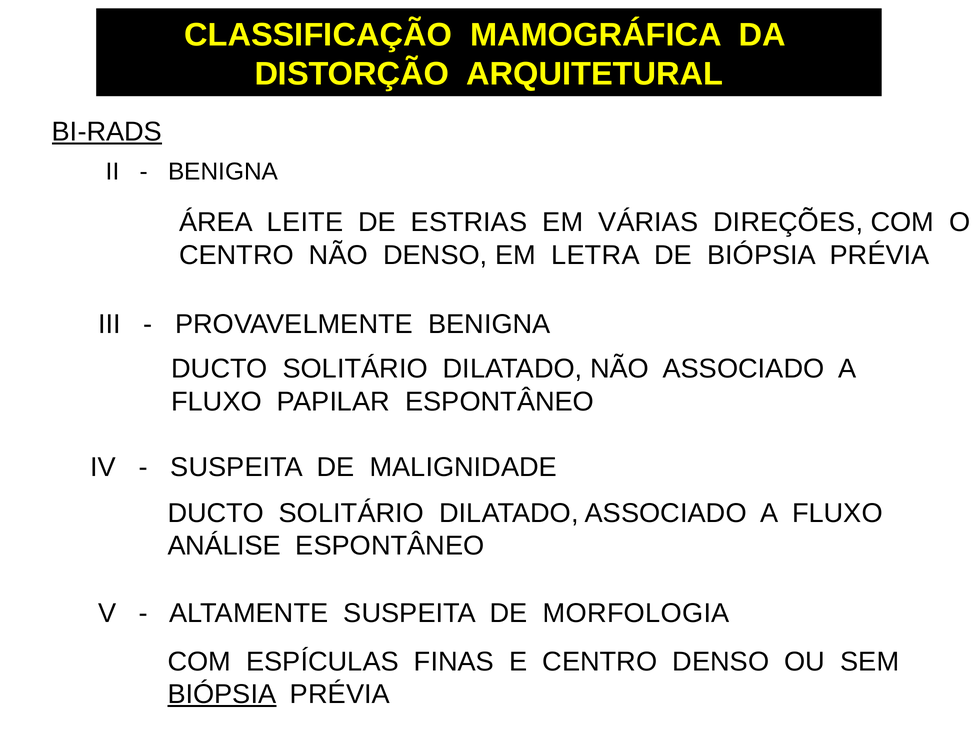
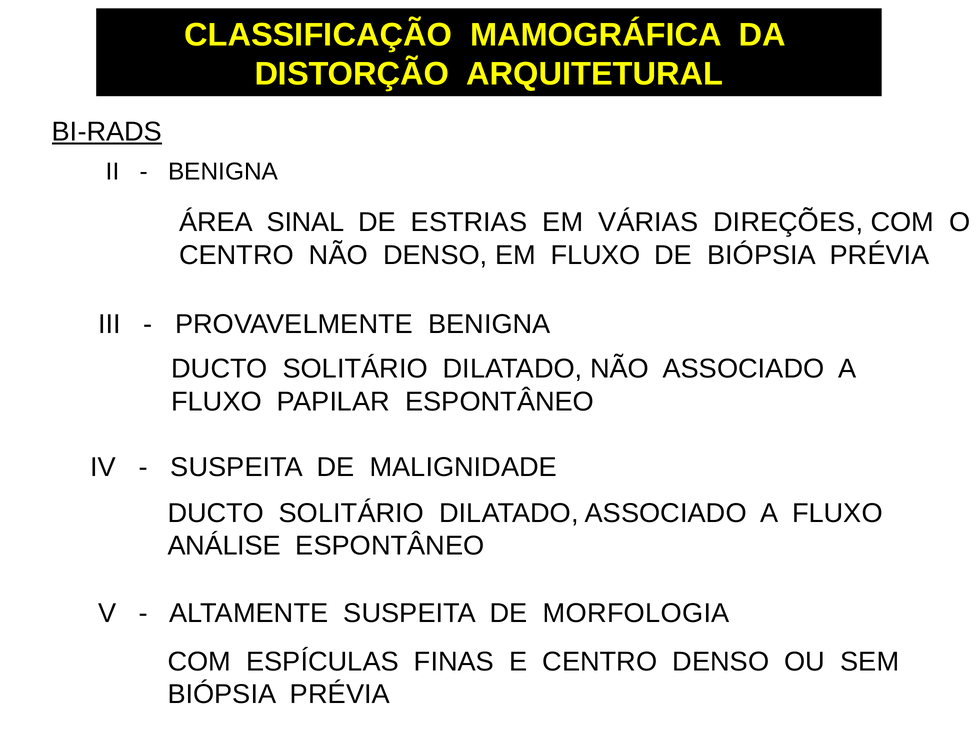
LEITE: LEITE -> SINAL (305, 222)
EM LETRA: LETRA -> FLUXO (596, 255)
BIÓPSIA underline: present -> none (222, 694)
